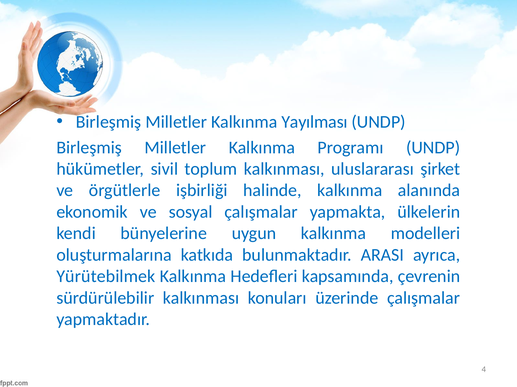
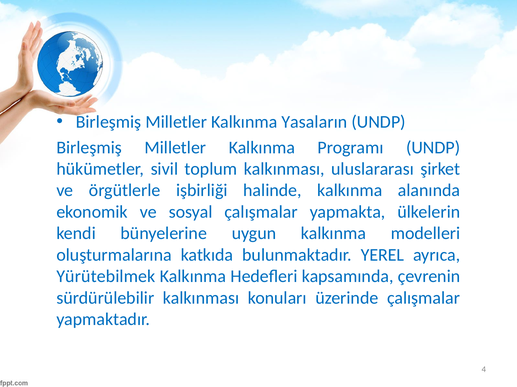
Yayılması: Yayılması -> Yasaların (314, 122)
ARASI: ARASI -> YEREL (382, 255)
